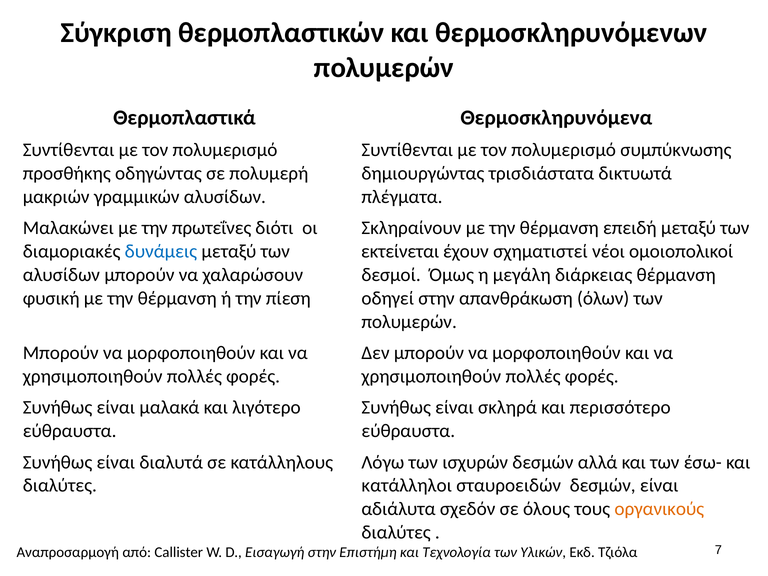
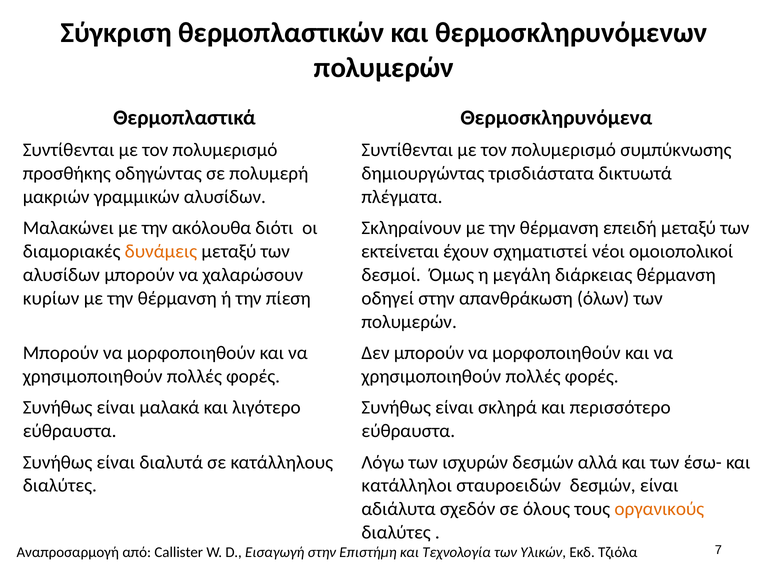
πρωτεΐνες: πρωτεΐνες -> ακόλουθα (212, 228)
δυνάμεις colour: blue -> orange (161, 252)
φυσική: φυσική -> κυρίων (51, 298)
